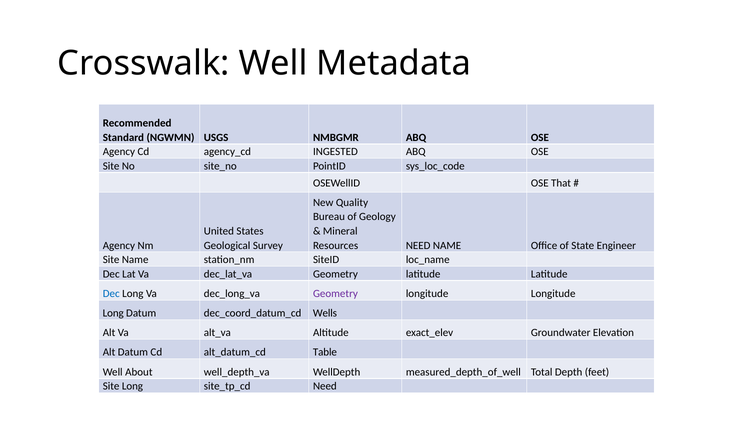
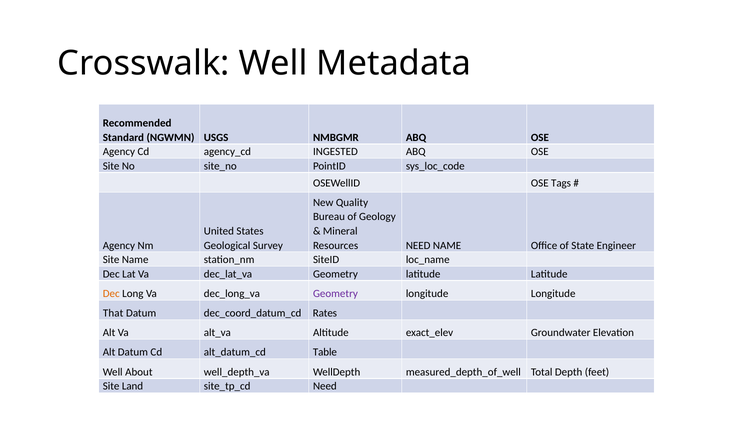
That: That -> Tags (561, 183)
Dec colour: blue -> orange (111, 294)
Long: Long -> That (113, 314)
Wells: Wells -> Rates (325, 314)
Site Long: Long -> Land (132, 387)
